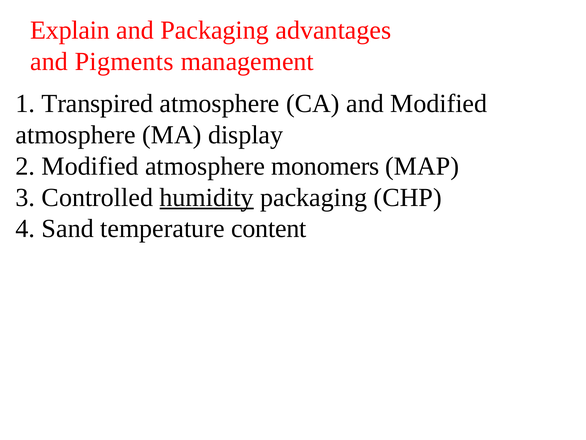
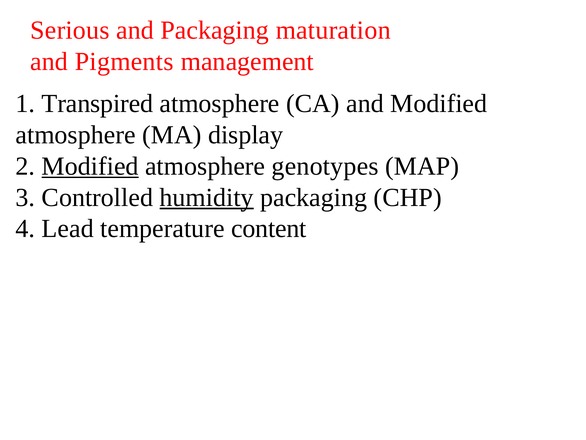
Explain: Explain -> Serious (70, 30)
advantages: advantages -> maturation (333, 30)
Modified underline: none -> present (90, 166)
monomers: monomers -> genotypes (325, 166)
Sand: Sand -> Lead (68, 228)
